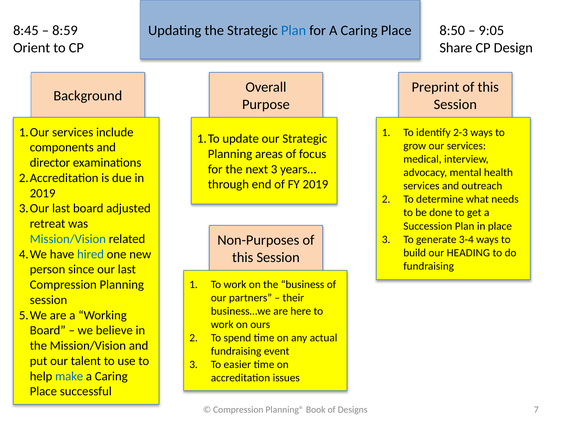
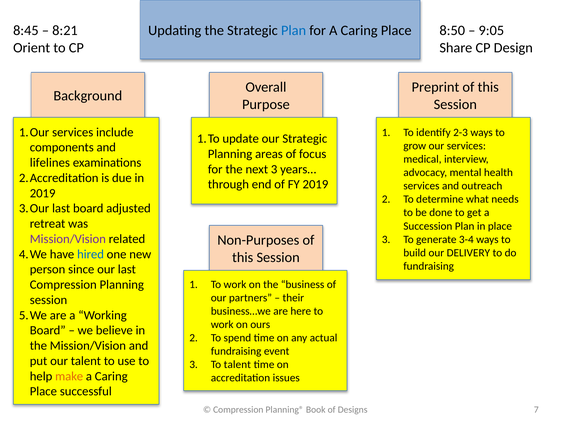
8:59: 8:59 -> 8:21 (65, 31)
director: director -> lifelines (50, 163)
Mission/Vision colour: blue -> purple (68, 239)
HEADING: HEADING -> DELIVERY (468, 253)
To easier: easier -> talent (237, 365)
make colour: blue -> orange (69, 377)
